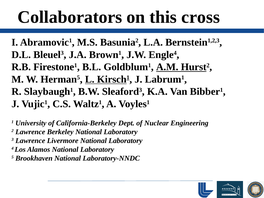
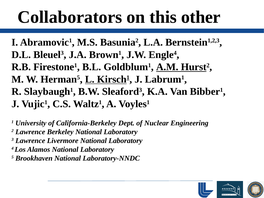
cross: cross -> other (201, 17)
